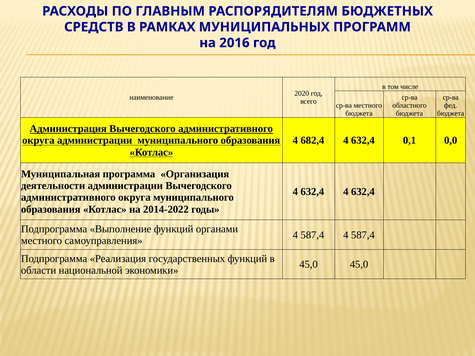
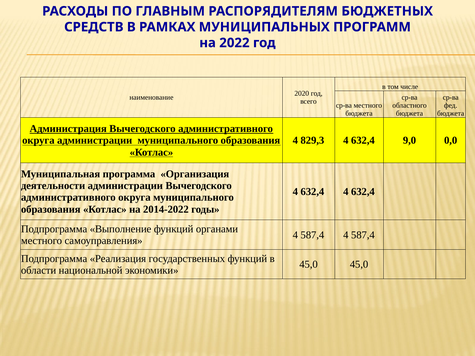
2016: 2016 -> 2022 (234, 43)
682,4: 682,4 -> 829,3 (312, 141)
0,1: 0,1 -> 9,0 (410, 141)
